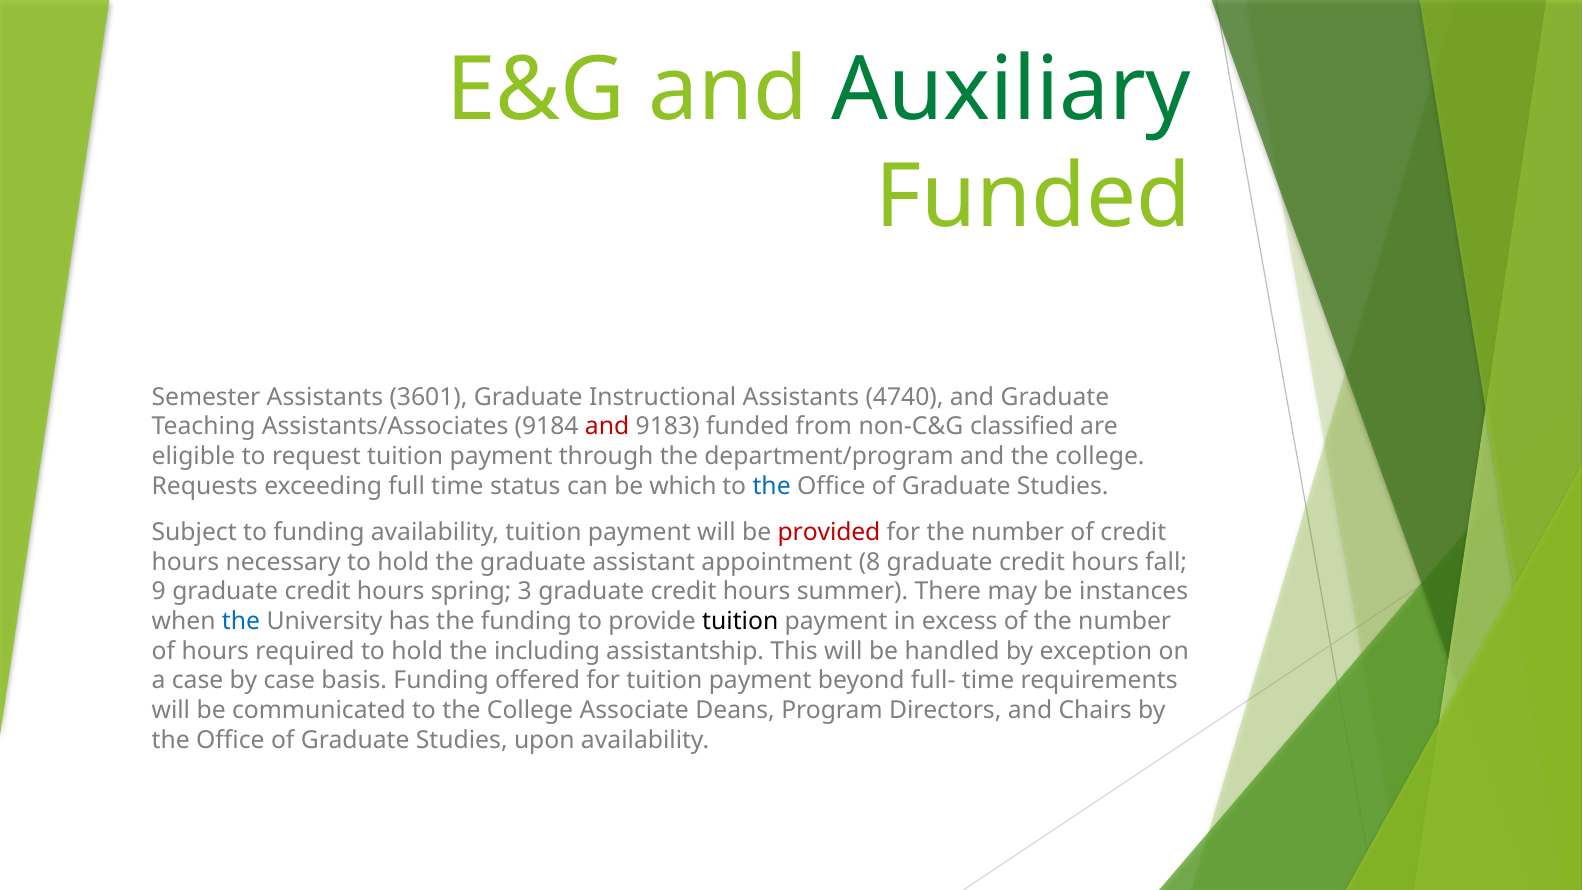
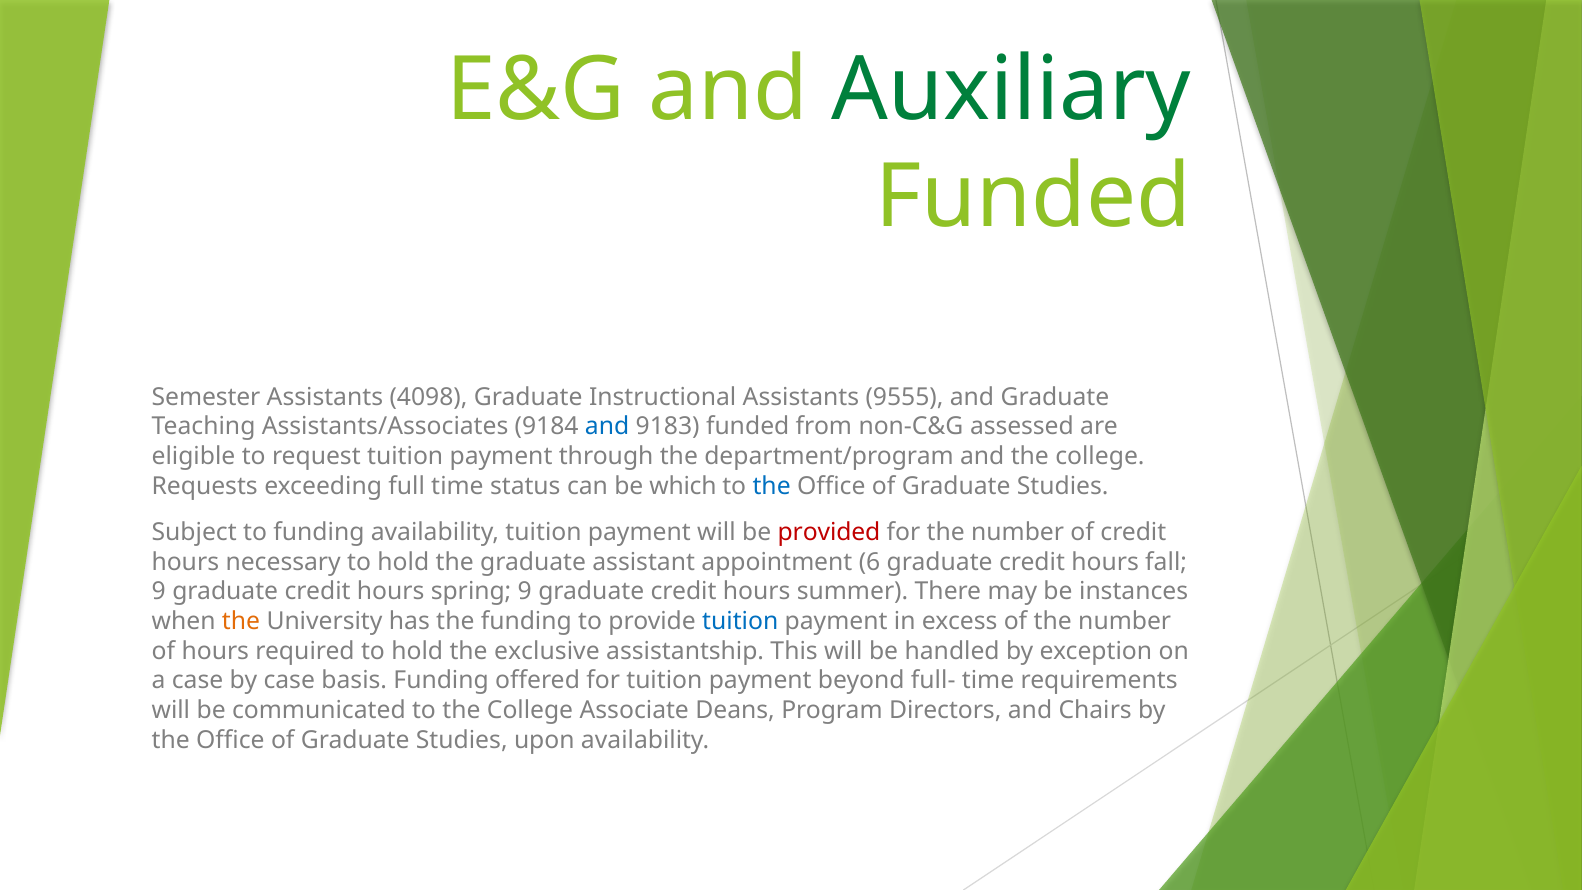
3601: 3601 -> 4098 (429, 397)
4740: 4740 -> 9555 (905, 397)
and colour: red -> blue (607, 427)
classified: classified -> assessed (1022, 427)
8: 8 -> 6 (870, 562)
spring 3: 3 -> 9 (525, 592)
the colour: blue -> orange (241, 621)
tuition colour: black -> blue (740, 621)
including: including -> exclusive (547, 651)
